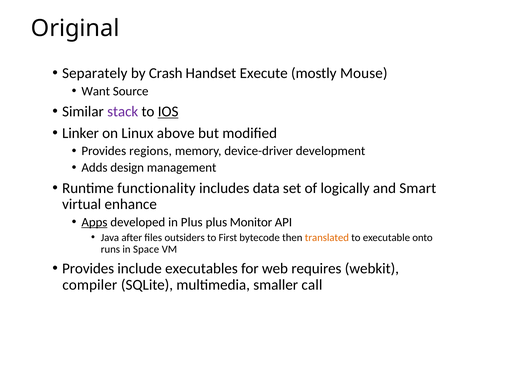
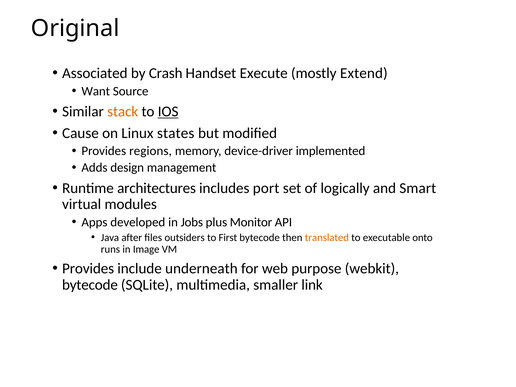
Separately: Separately -> Associated (95, 73)
Mouse: Mouse -> Extend (364, 73)
stack colour: purple -> orange (123, 112)
Linker: Linker -> Cause (80, 133)
above: above -> states (176, 133)
development: development -> implemented (331, 151)
functionality: functionality -> architectures (157, 188)
data: data -> port (266, 188)
enhance: enhance -> modules (131, 204)
Apps underline: present -> none (94, 222)
in Plus: Plus -> Jobs (192, 222)
Space: Space -> Image (146, 249)
executables: executables -> underneath (201, 268)
requires: requires -> purpose (316, 268)
compiler: compiler -> bytecode (90, 285)
call: call -> link (312, 285)
